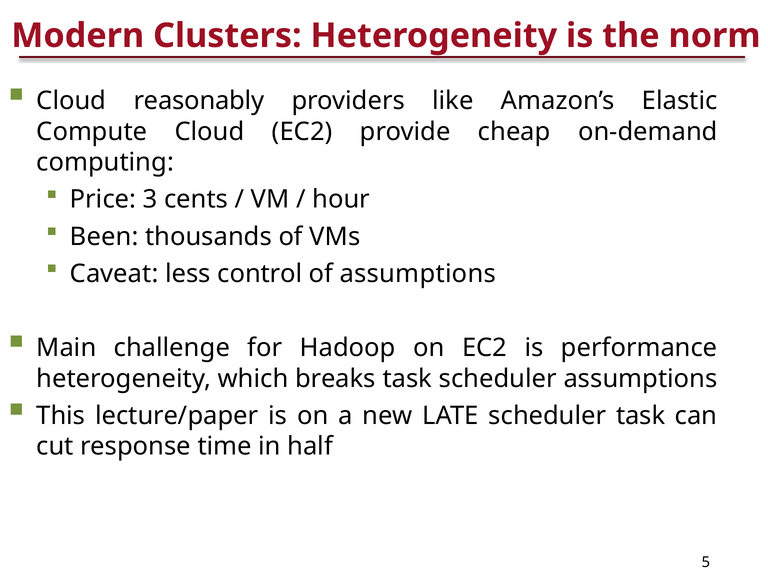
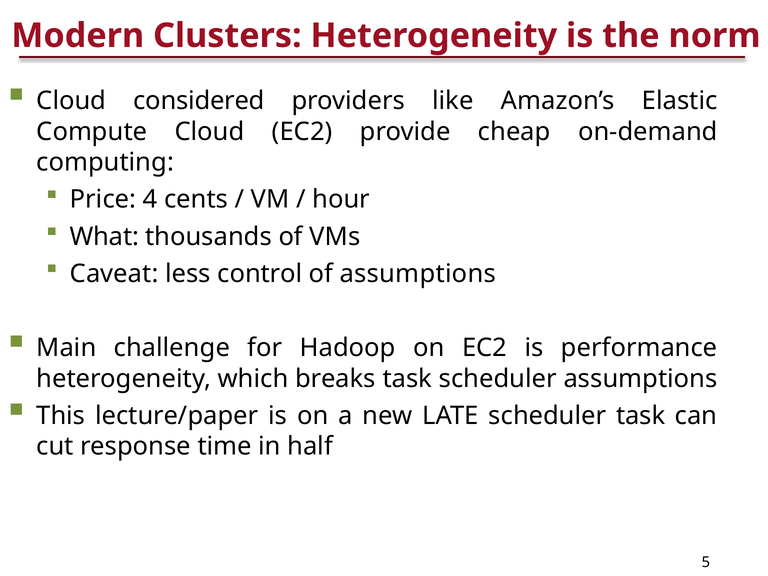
reasonably: reasonably -> considered (199, 101)
3: 3 -> 4 (150, 199)
Been: Been -> What (104, 237)
